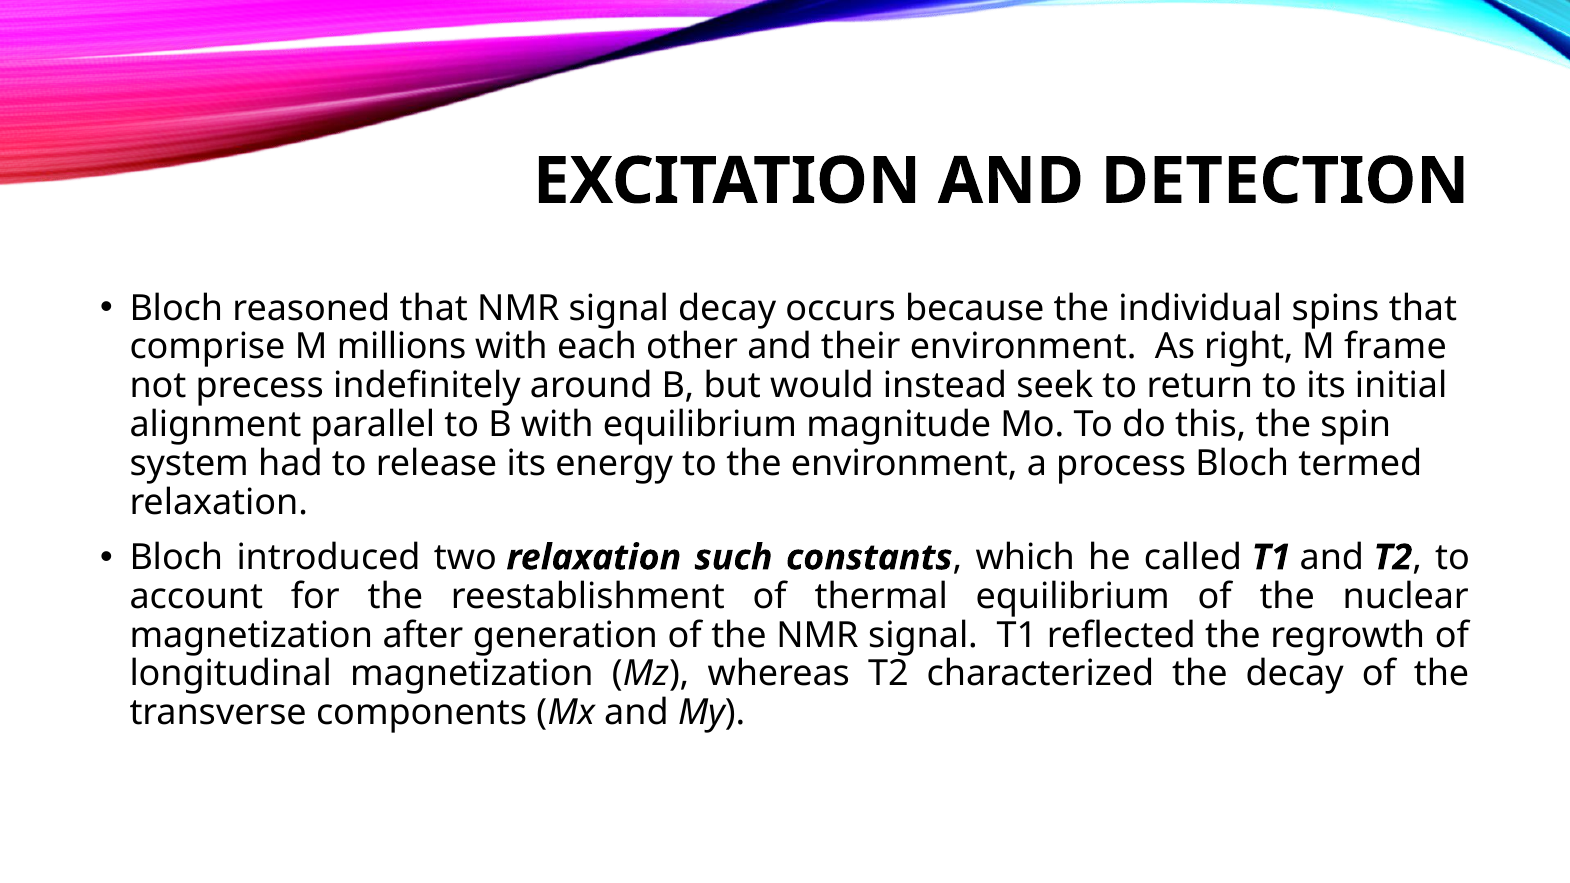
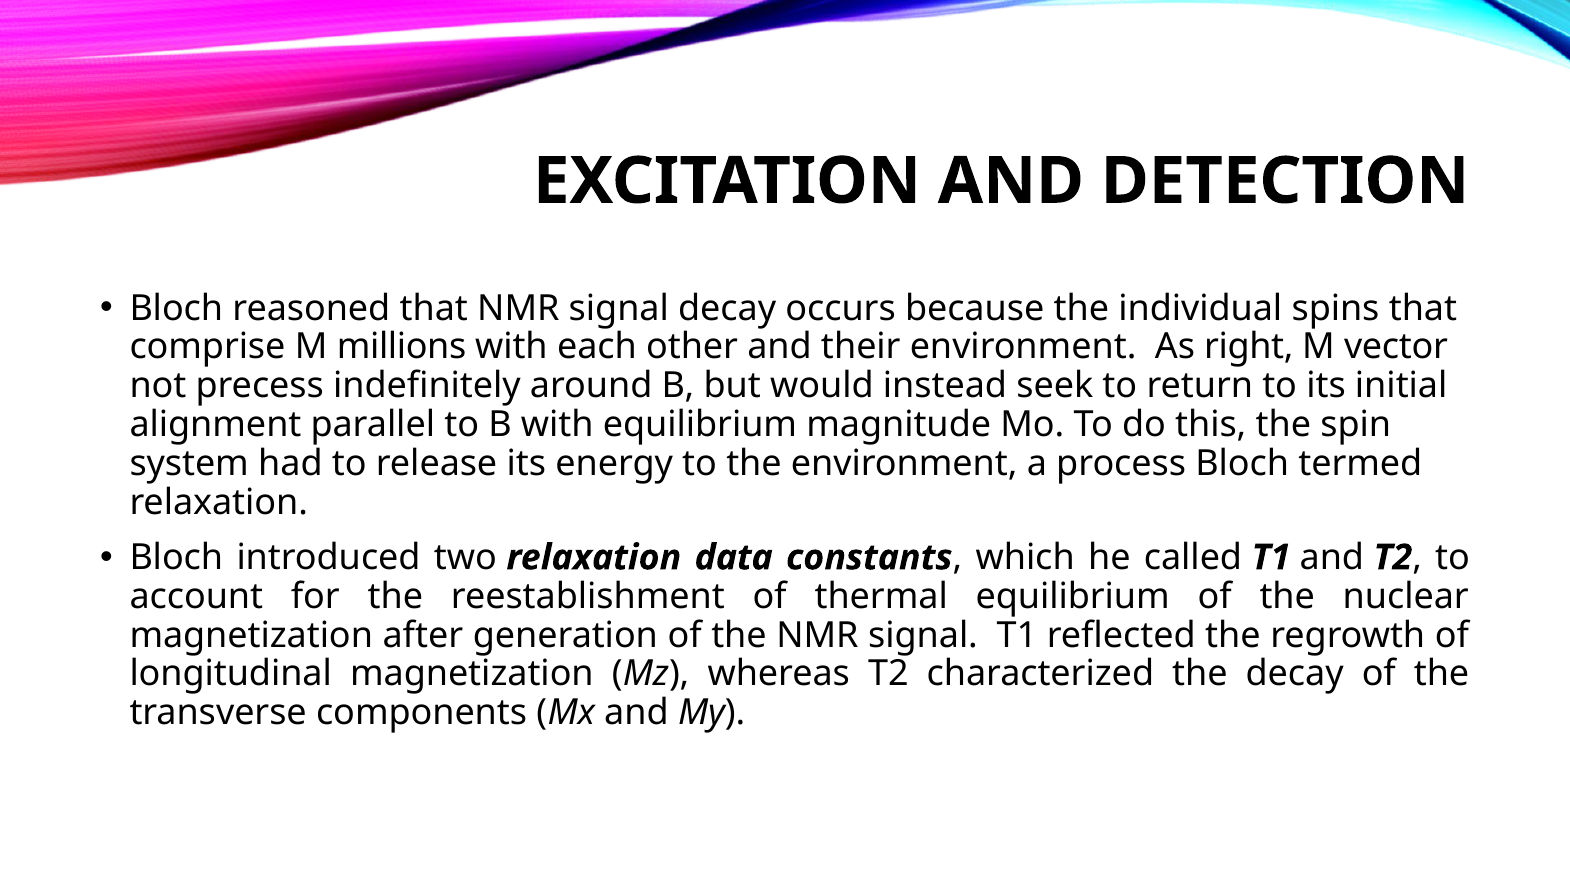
frame: frame -> vector (1396, 347)
such: such -> data (734, 558)
